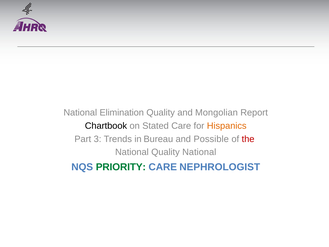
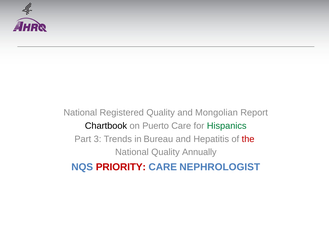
Elimination: Elimination -> Registered (122, 113)
Stated: Stated -> Puerto (156, 126)
Hispanics colour: orange -> green (227, 126)
Possible: Possible -> Hepatitis (211, 139)
Quality National: National -> Annually (199, 152)
PRIORITY colour: green -> red (121, 167)
